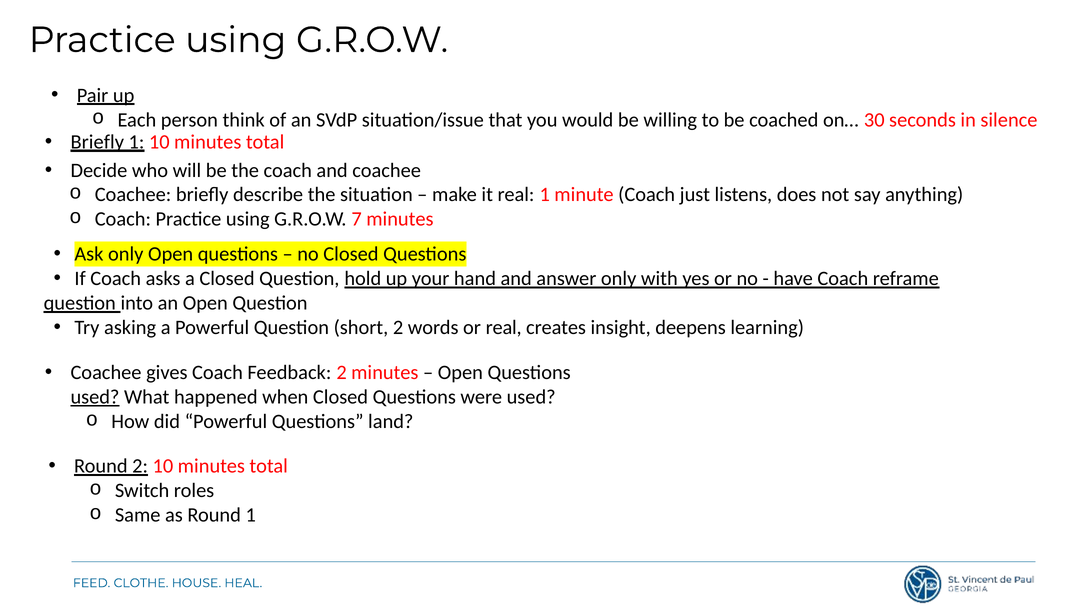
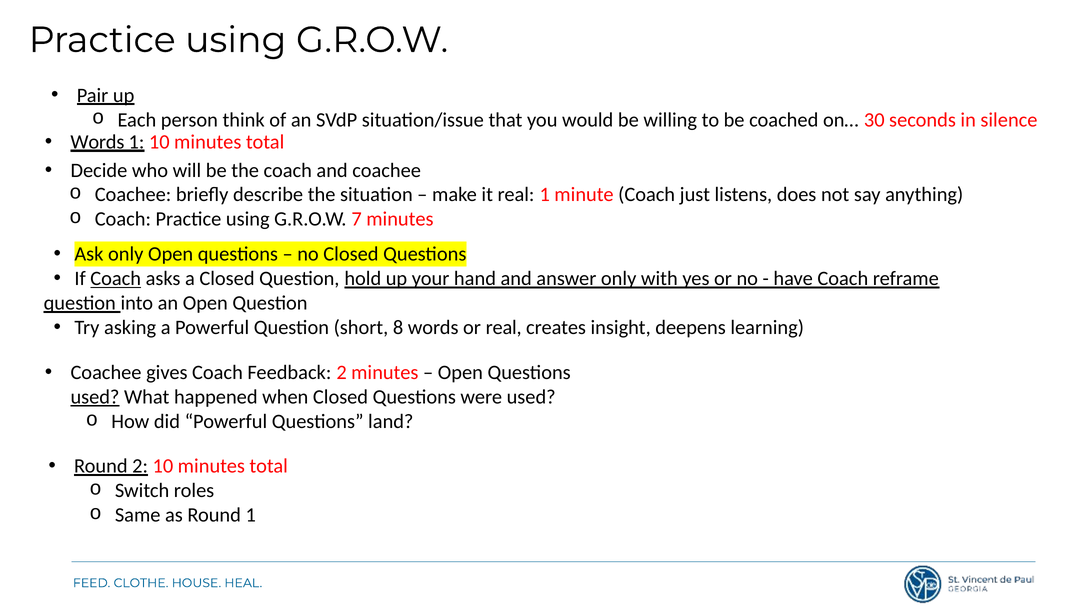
Briefly: Briefly -> Words (97, 142)
Coach underline: none -> present (116, 279)
short 2: 2 -> 8 (398, 328)
